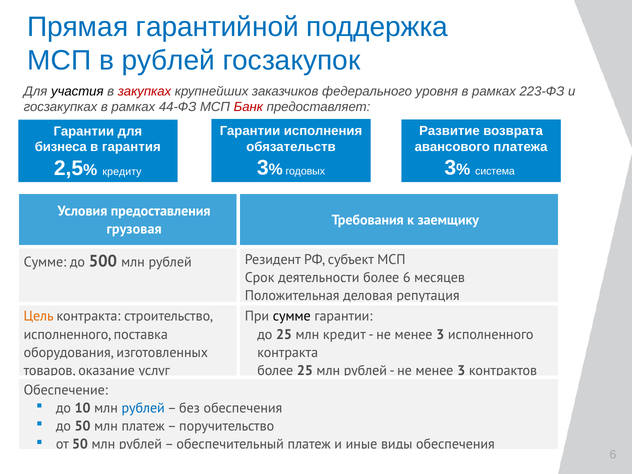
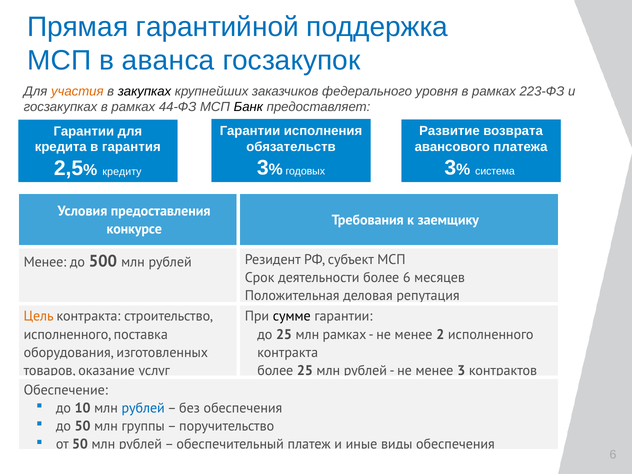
в рублей: рублей -> аванса (168, 61)
участия colour: black -> orange (77, 91)
закупках colour: red -> black (144, 91)
Банк colour: red -> black (248, 107)
бизнеса: бизнеса -> кредита (61, 147)
грузовая: грузовая -> конкурсе (134, 229)
Сумме: Сумме -> Менее (45, 262)
млн кредит: кредит -> рамках (344, 334)
3: 3 -> 2 (440, 334)
млн платеж: платеж -> группы (143, 426)
